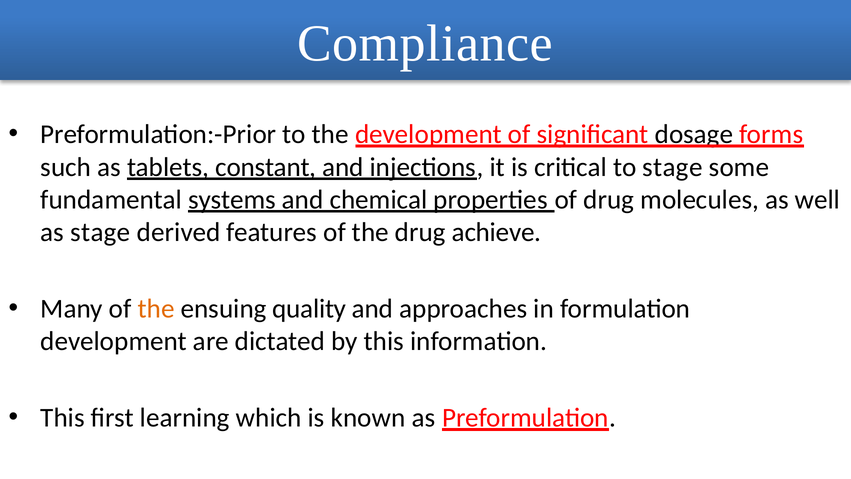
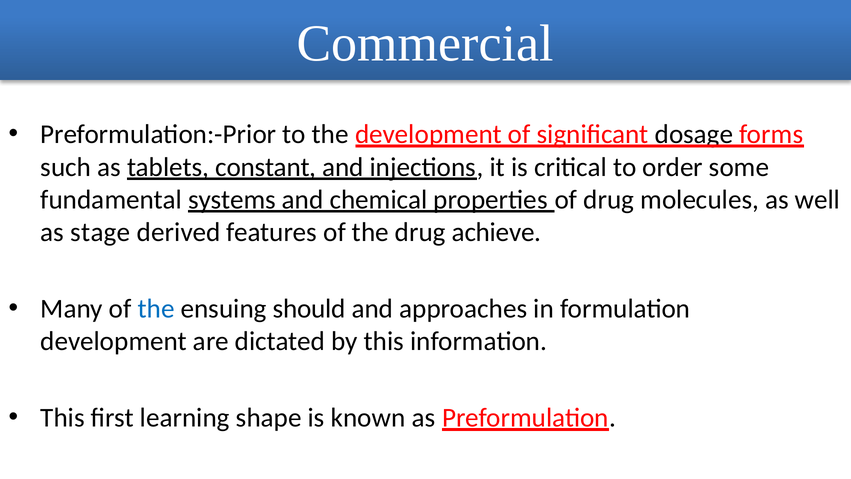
Compliance: Compliance -> Commercial (425, 44)
to stage: stage -> order (673, 167)
the colour: orange -> blue (156, 309)
quality: quality -> should (309, 309)
which: which -> shape (269, 418)
